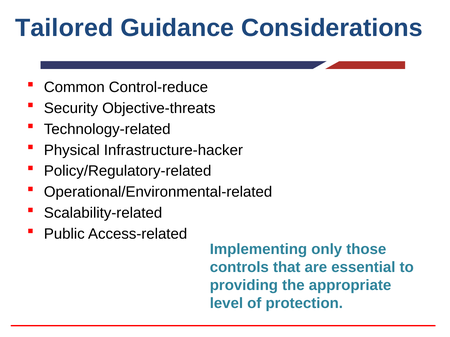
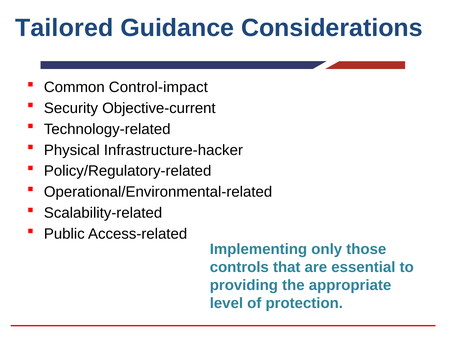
Control-reduce: Control-reduce -> Control-impact (158, 87)
Objective-threats: Objective-threats -> Objective-current (159, 108)
